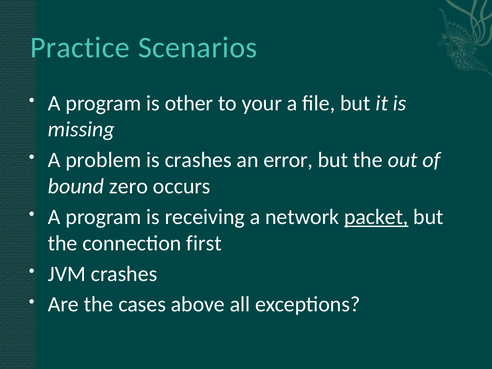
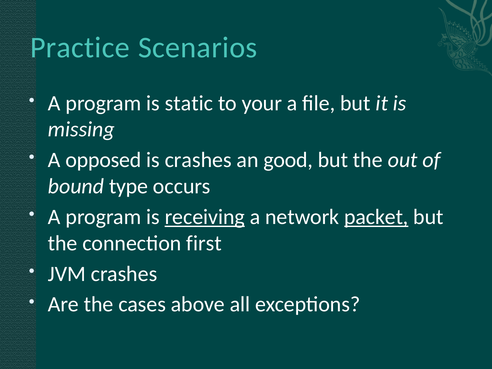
other: other -> static (189, 103)
problem: problem -> opposed (103, 160)
error: error -> good (288, 160)
zero: zero -> type (129, 186)
receiving underline: none -> present (205, 217)
